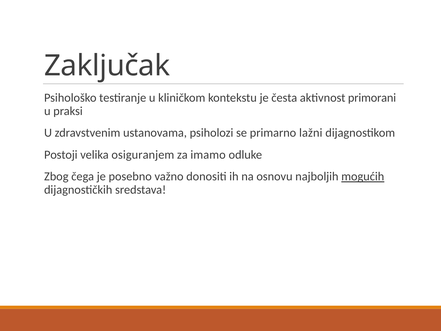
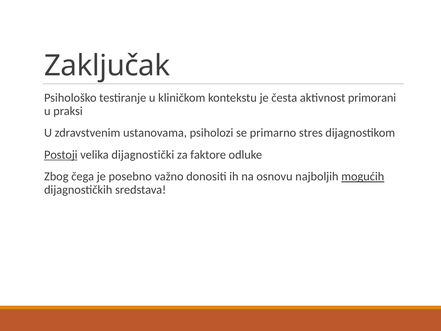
lažni: lažni -> stres (311, 133)
Postoji underline: none -> present (61, 155)
osiguranjem: osiguranjem -> dijagnostički (143, 155)
imamo: imamo -> faktore (208, 155)
